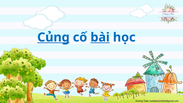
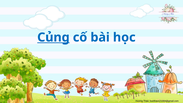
bài underline: present -> none (100, 37)
